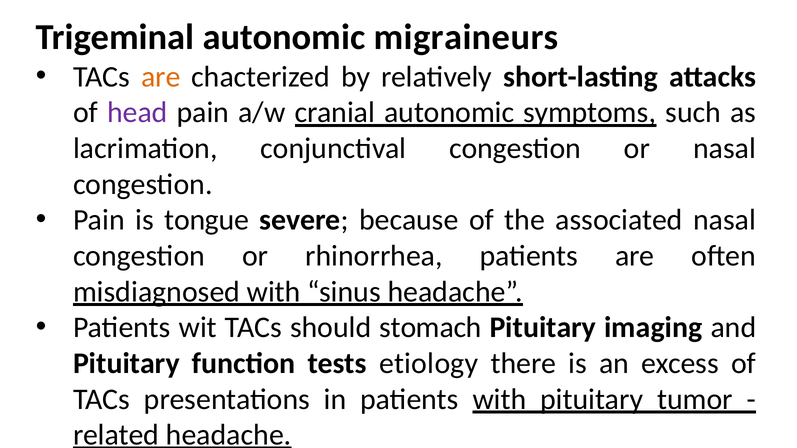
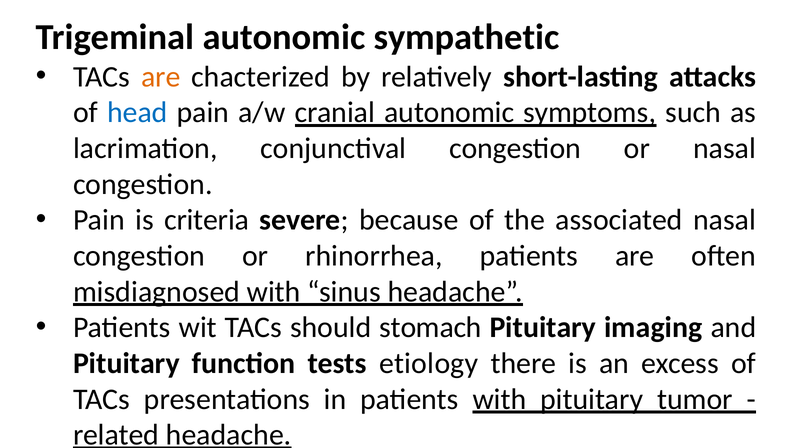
migraineurs: migraineurs -> sympathetic (466, 37)
head colour: purple -> blue (137, 113)
tongue: tongue -> criteria (207, 220)
